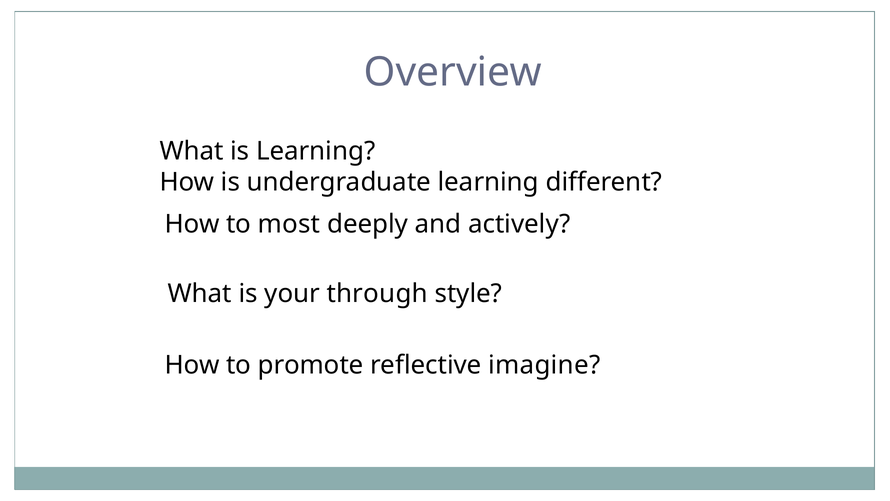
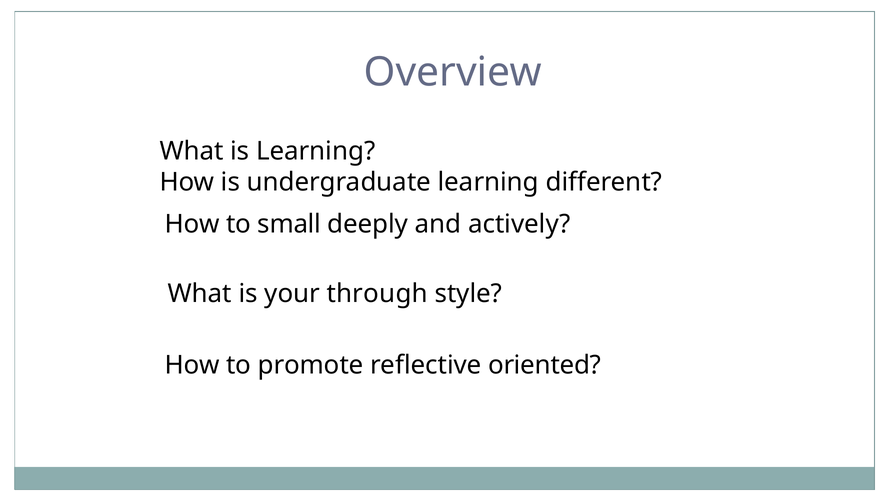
most: most -> small (289, 224)
imagine: imagine -> oriented (545, 365)
